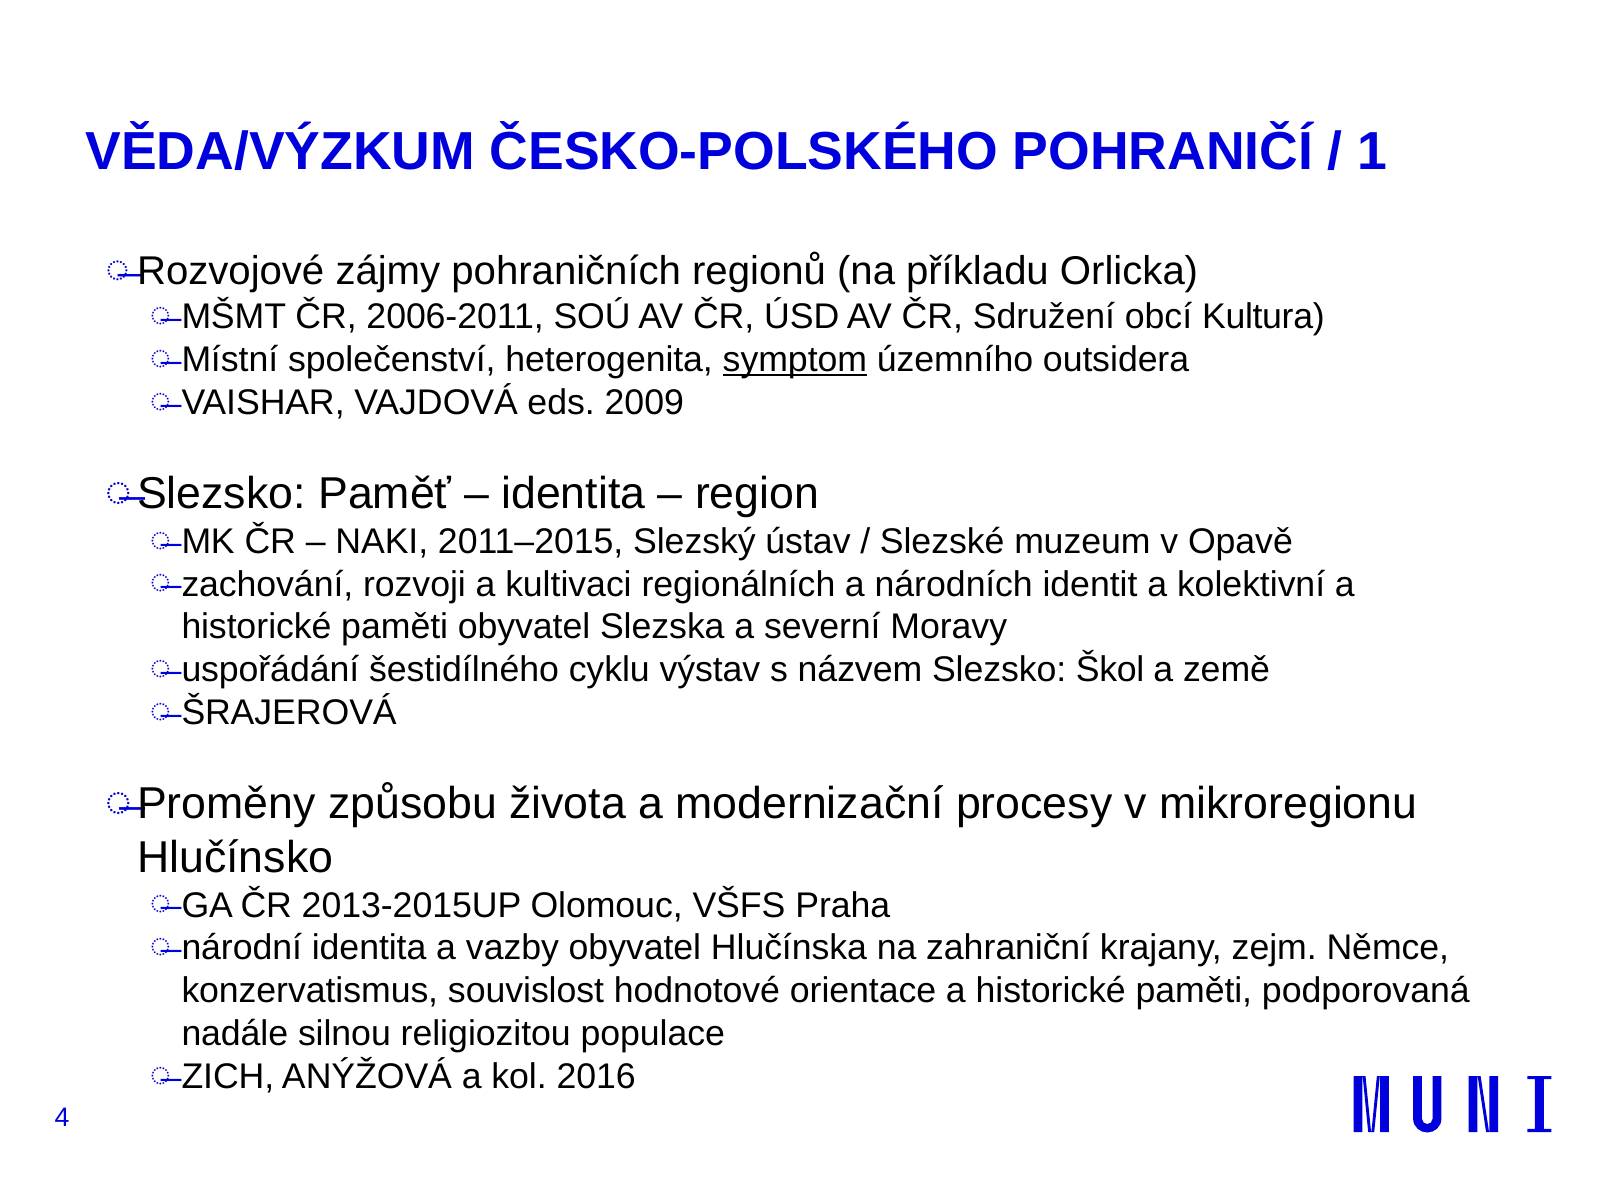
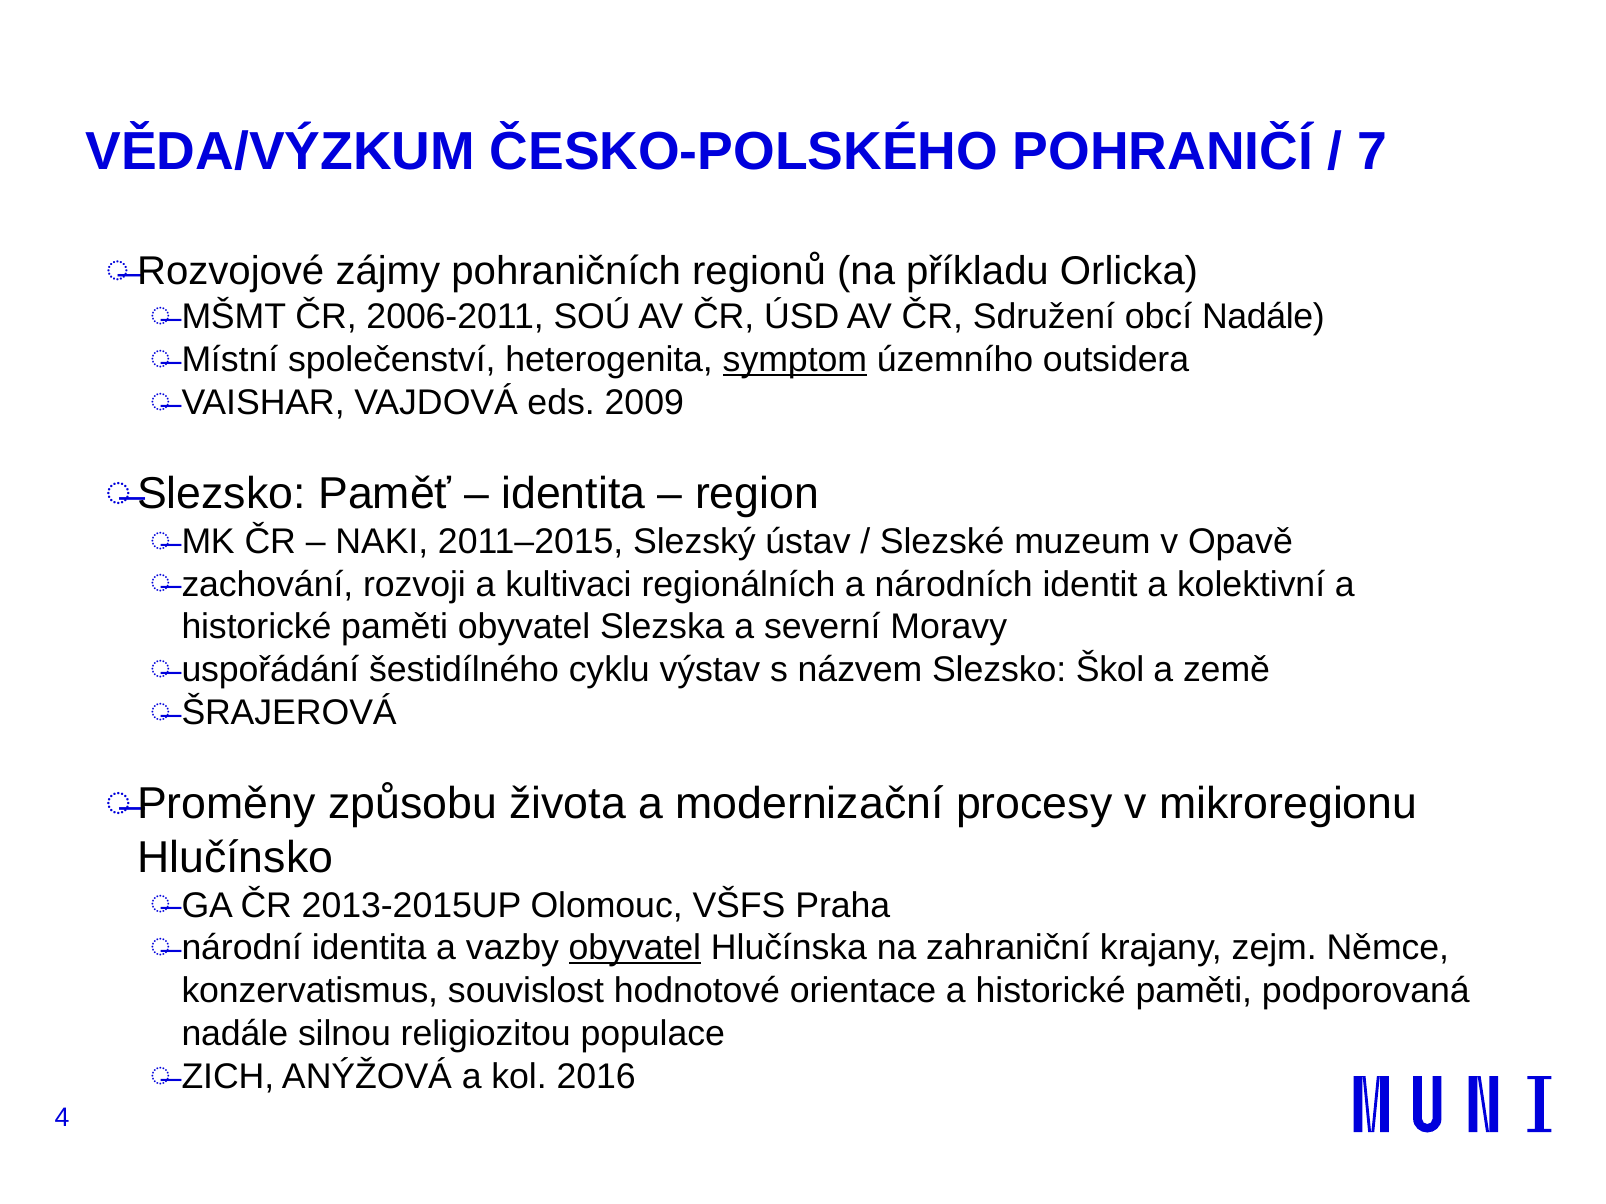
1: 1 -> 7 (1372, 152)
obcí Kultura: Kultura -> Nadále (1263, 317)
obyvatel underline: none -> present (635, 948)
